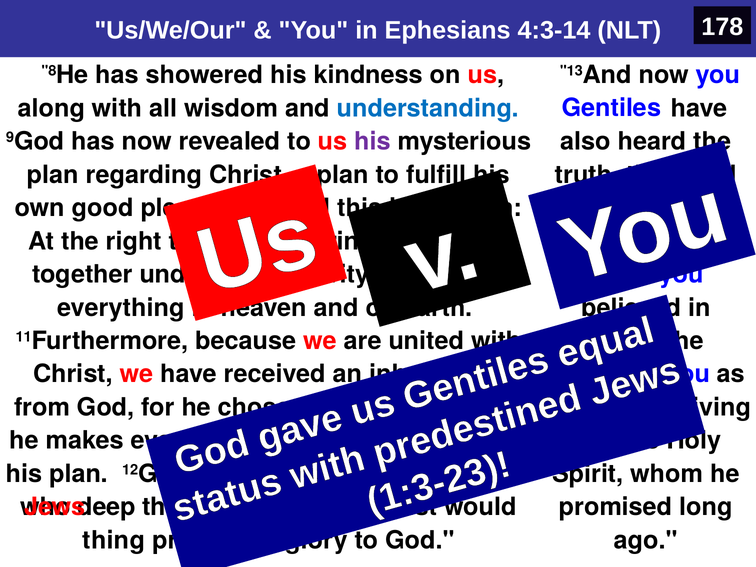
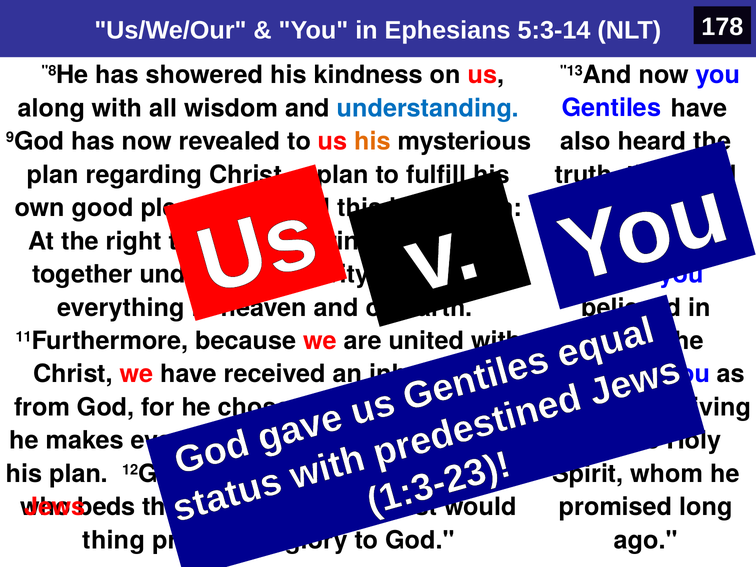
4:3-14: 4:3-14 -> 5:3-14 (554, 30)
his colour: purple -> orange (372, 141)
deep: deep -> beds (106, 507)
